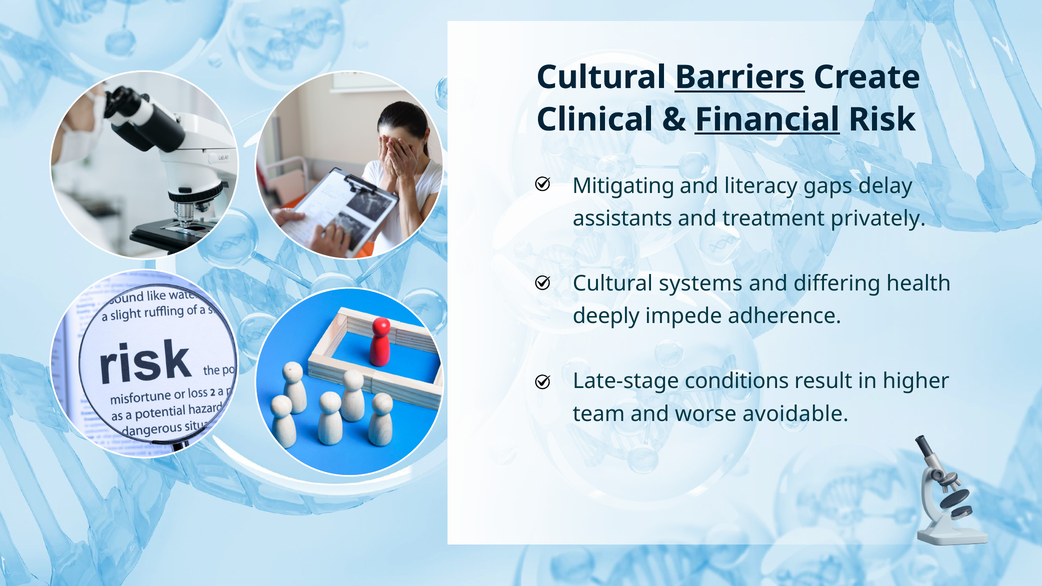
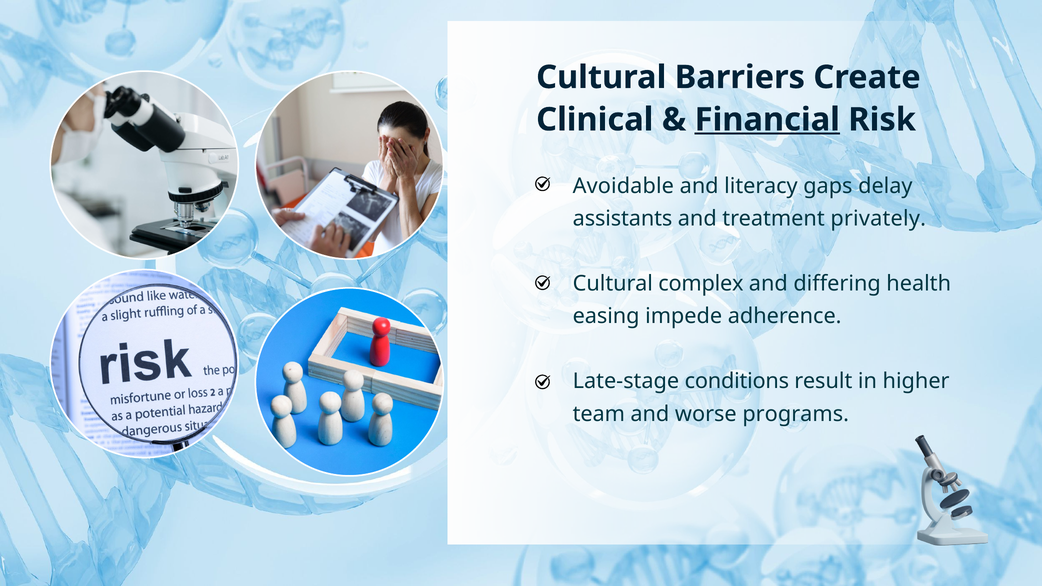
Barriers underline: present -> none (740, 77)
Mitigating: Mitigating -> Avoidable (623, 186)
systems: systems -> complex (701, 284)
deeply: deeply -> easing (606, 316)
avoidable: avoidable -> programs (796, 414)
